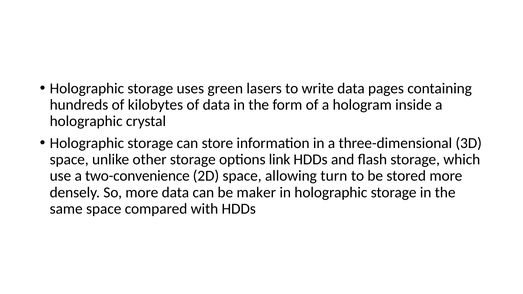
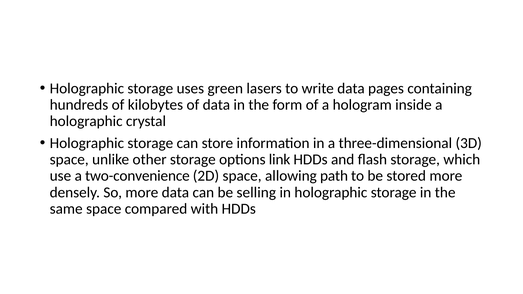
turn: turn -> path (334, 176)
maker: maker -> selling (256, 193)
